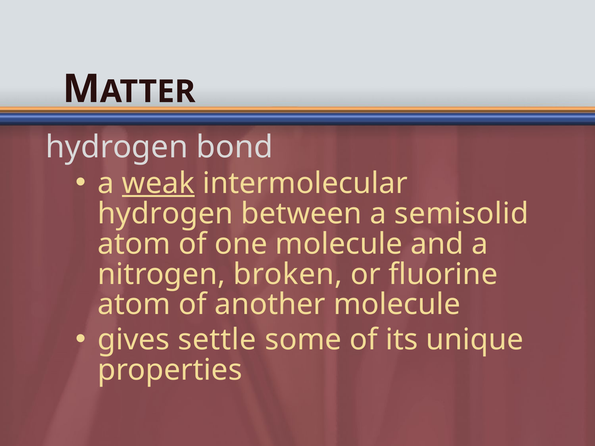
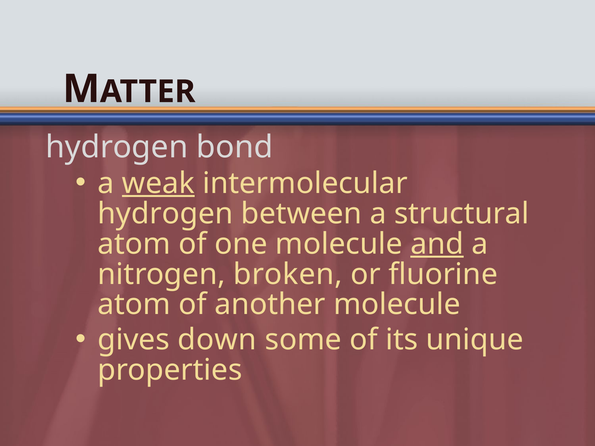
semisolid: semisolid -> structural (462, 214)
and underline: none -> present (437, 244)
settle: settle -> down (217, 340)
